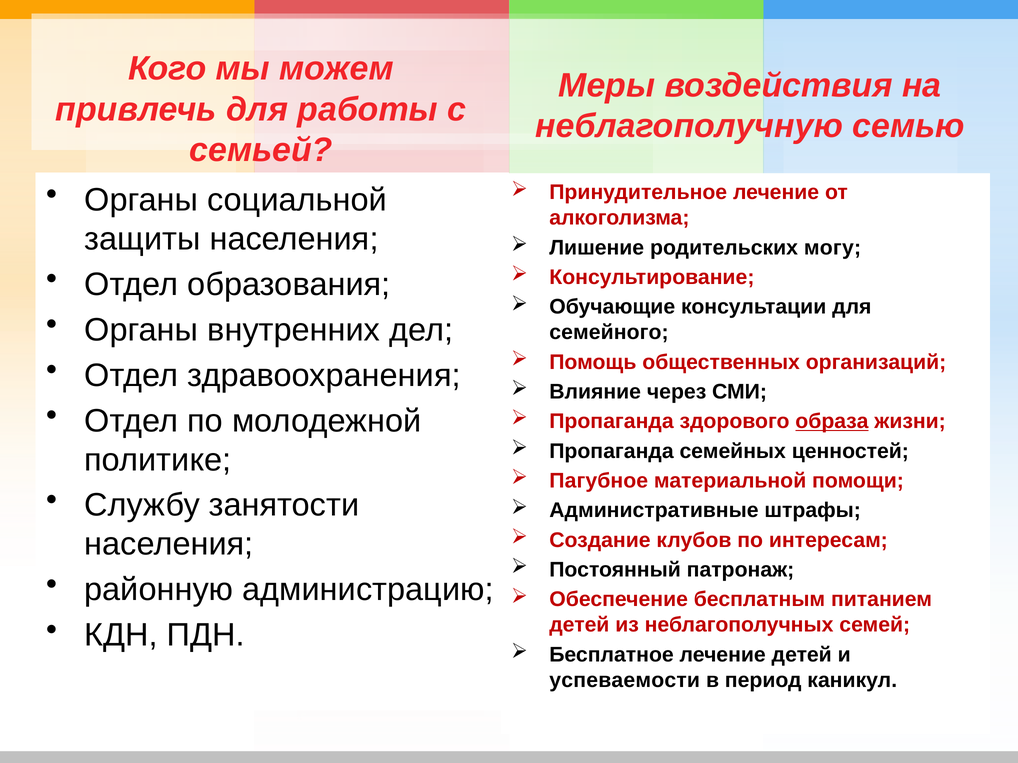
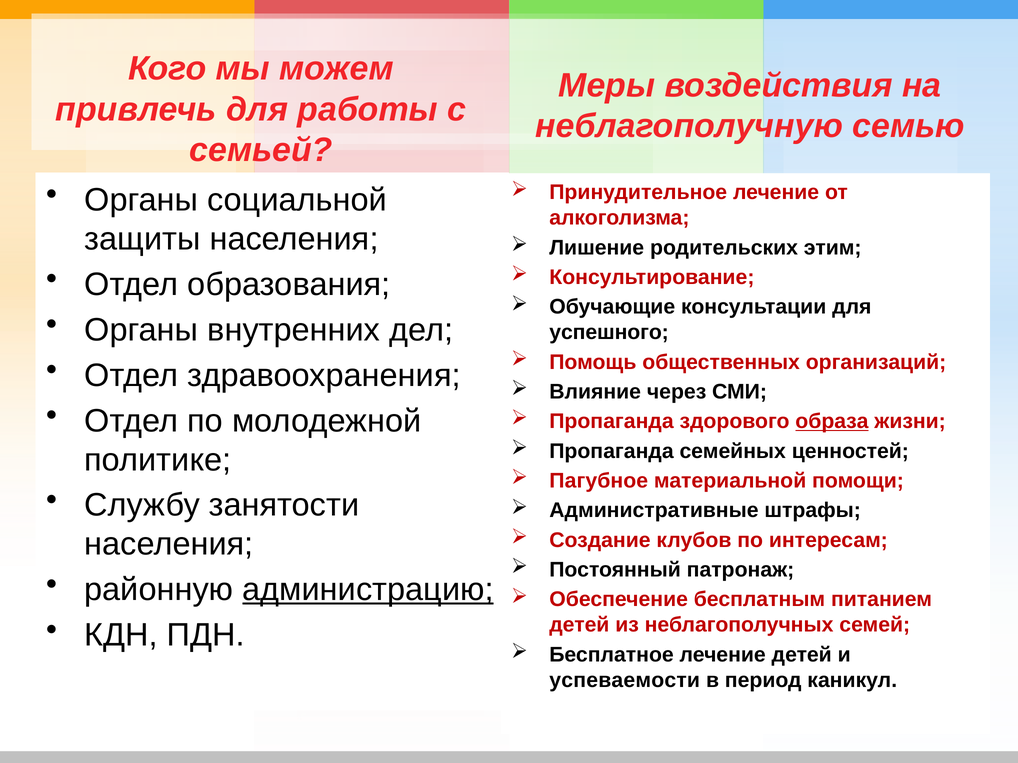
могу: могу -> этим (833, 248)
семейного: семейного -> успешного (609, 333)
администрацию underline: none -> present (368, 590)
